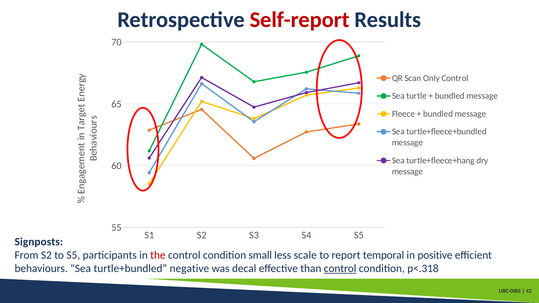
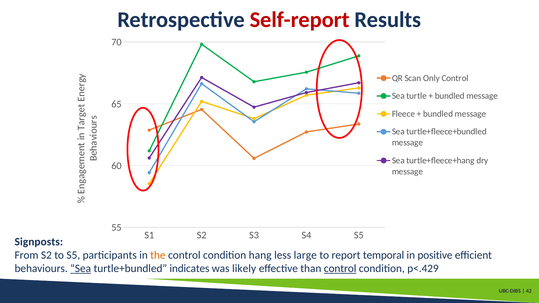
the colour: red -> orange (158, 255)
small: small -> hang (260, 255)
scale: scale -> large (305, 255)
Sea underline: none -> present (81, 269)
negative: negative -> indicates (189, 269)
decal: decal -> likely (244, 269)
p<.318: p<.318 -> p<.429 (423, 269)
